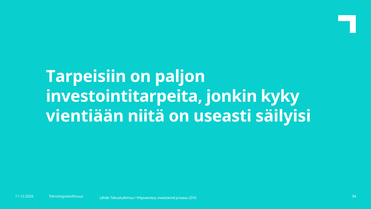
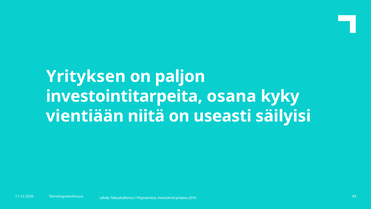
Tarpeisiin: Tarpeisiin -> Yrityksen (86, 76)
jonkin: jonkin -> osana (231, 96)
